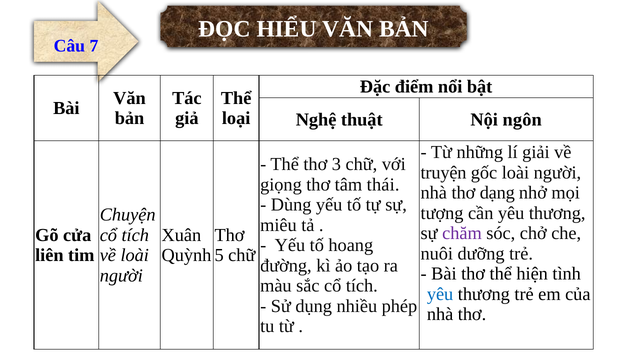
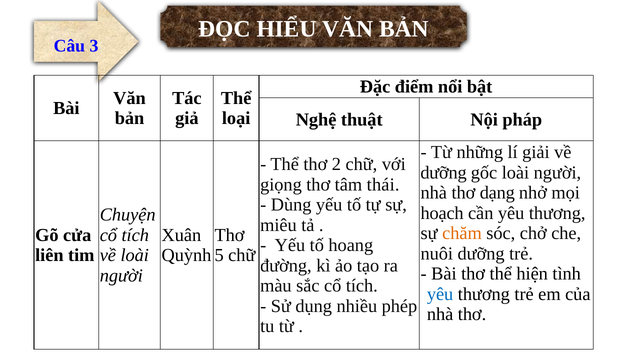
7: 7 -> 3 (94, 46)
ngôn: ngôn -> pháp (522, 120)
3: 3 -> 2 (336, 164)
truyện: truyện -> dưỡng (444, 173)
tượng: tượng -> hoạch (442, 213)
chăm colour: purple -> orange (462, 233)
